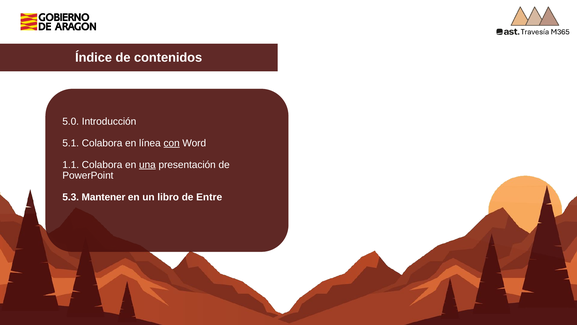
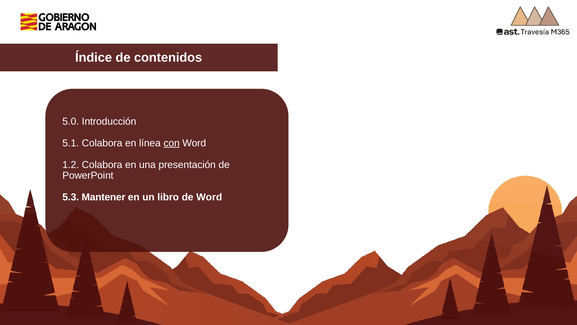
1.1: 1.1 -> 1.2 (71, 165)
una underline: present -> none (147, 165)
de Entre: Entre -> Word (209, 197)
